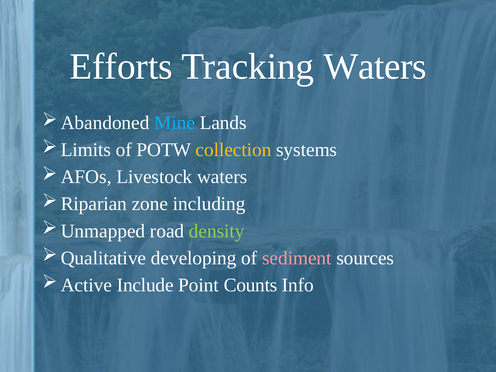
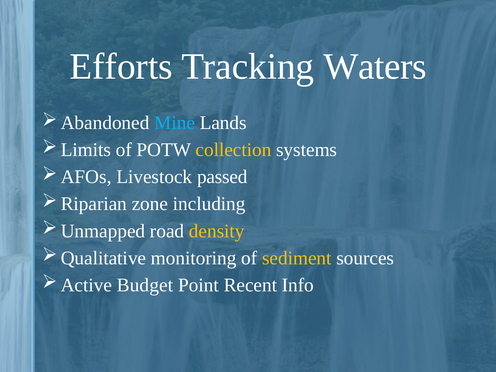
Livestock waters: waters -> passed (222, 177)
density colour: light green -> yellow (217, 231)
developing: developing -> monitoring (194, 258)
sediment colour: pink -> yellow (297, 258)
Include: Include -> Budget (145, 285)
Counts: Counts -> Recent (250, 285)
